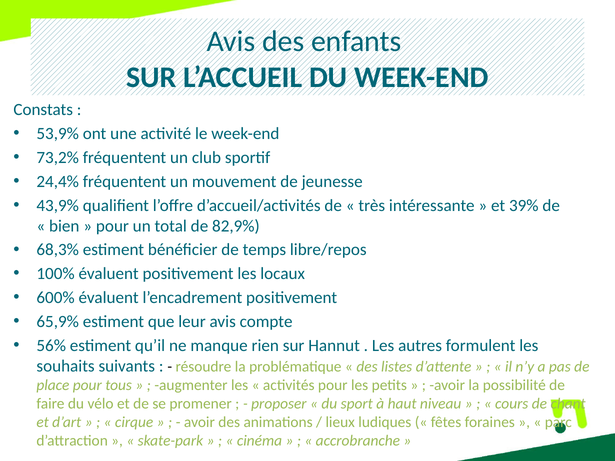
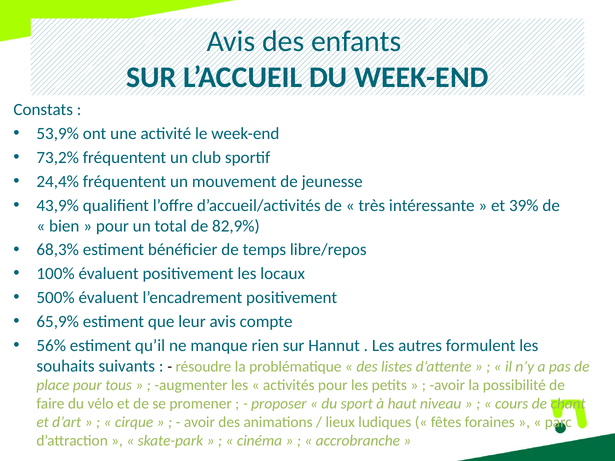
600%: 600% -> 500% (56, 298)
